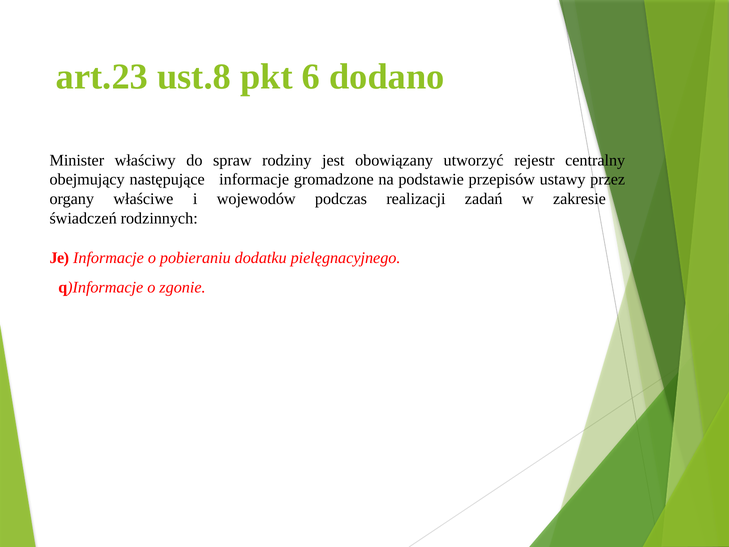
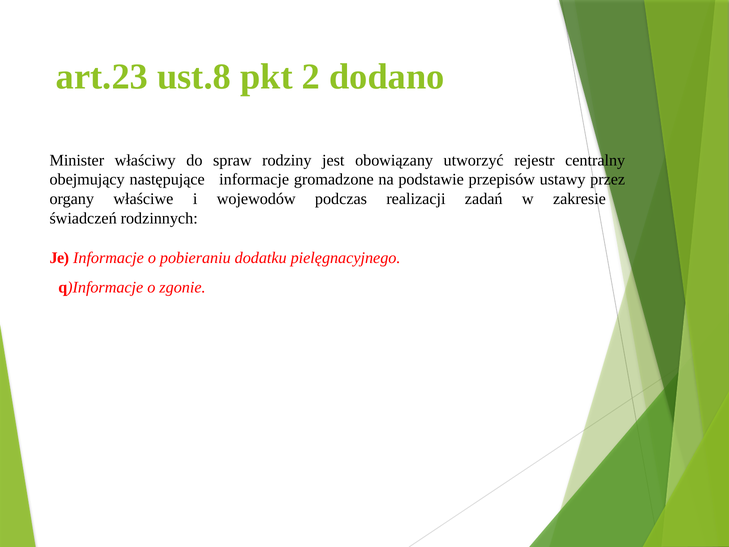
6: 6 -> 2 (311, 77)
